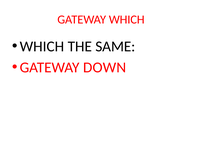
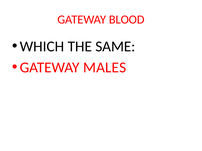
GATEWAY WHICH: WHICH -> BLOOD (127, 20)
DOWN: DOWN -> MALES (105, 68)
